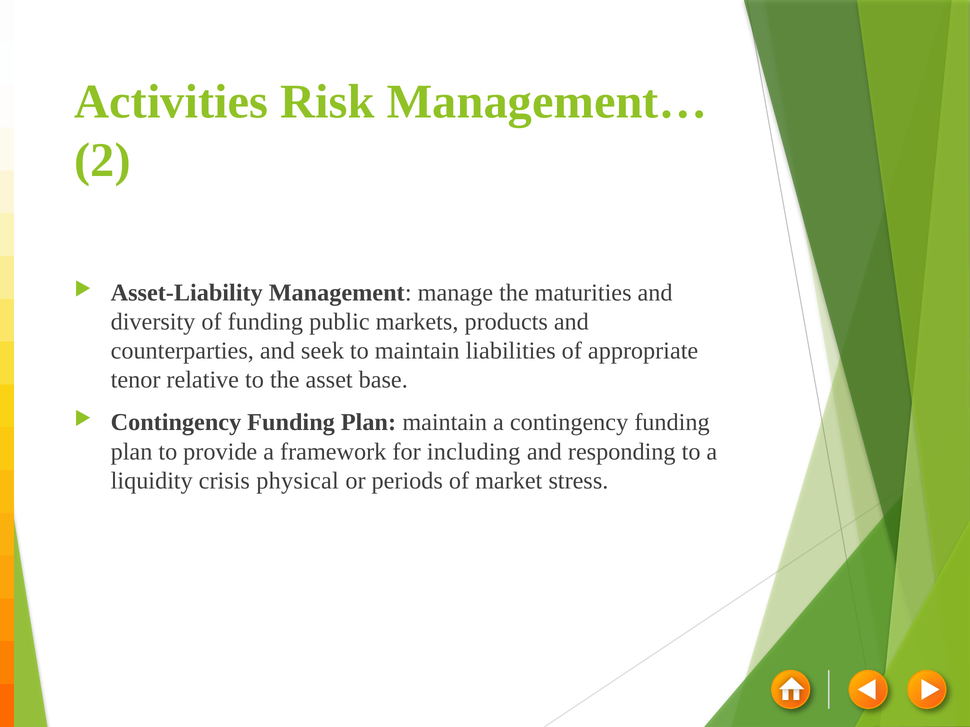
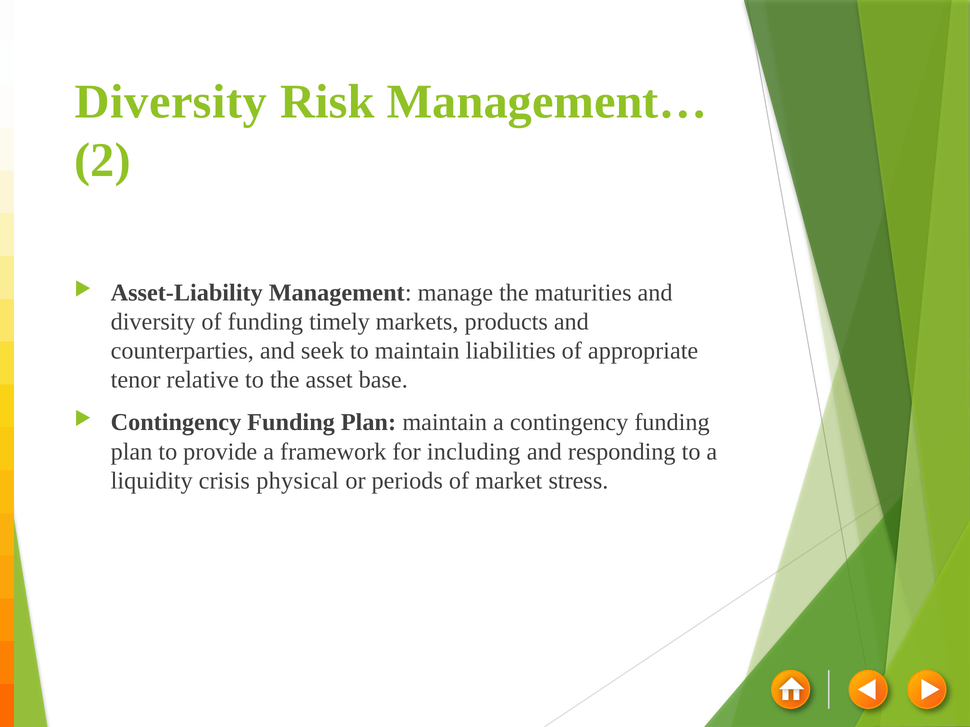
Activities: Activities -> Diversity (171, 102)
public: public -> timely (340, 322)
